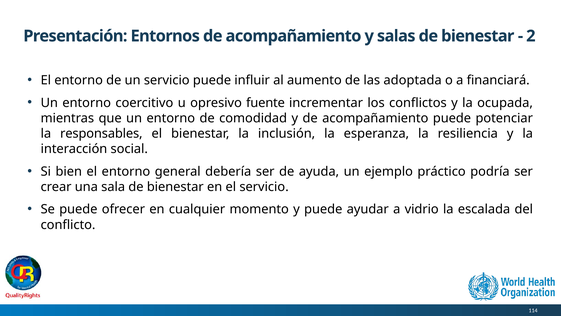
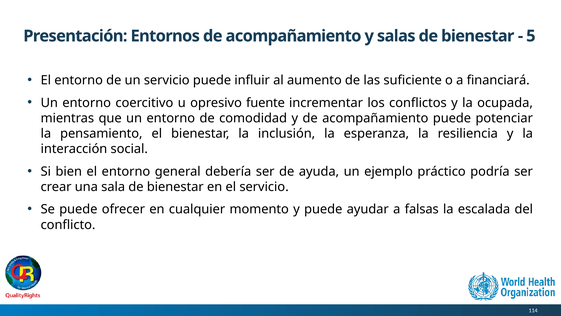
2: 2 -> 5 (531, 36)
adoptada: adoptada -> suficiente (413, 80)
responsables: responsables -> pensamiento (101, 133)
vidrio: vidrio -> falsas (422, 209)
